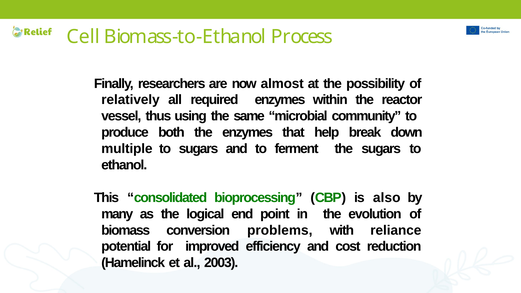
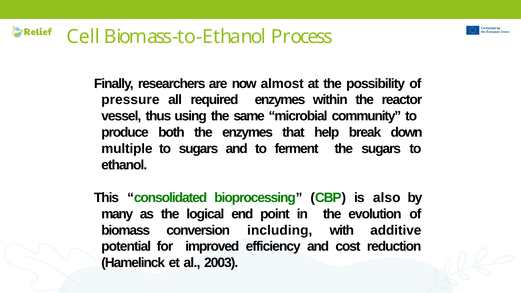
relatively: relatively -> pressure (130, 100)
problems: problems -> including (280, 230)
reliance: reliance -> additive (396, 230)
